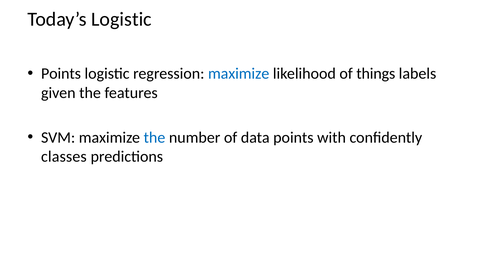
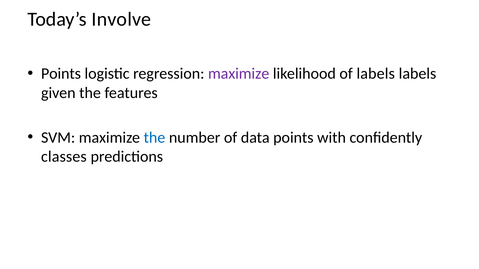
Today’s Logistic: Logistic -> Involve (121, 19)
maximize colour: blue -> purple (239, 74)
of things: things -> labels (376, 74)
